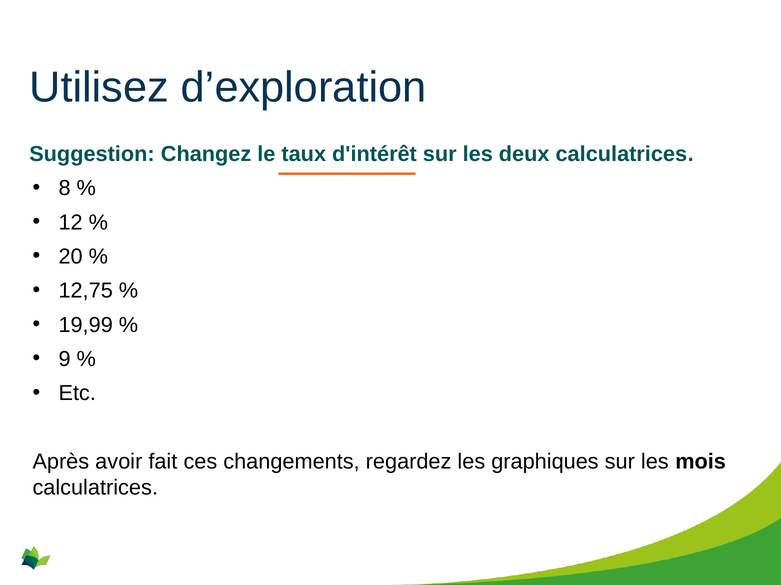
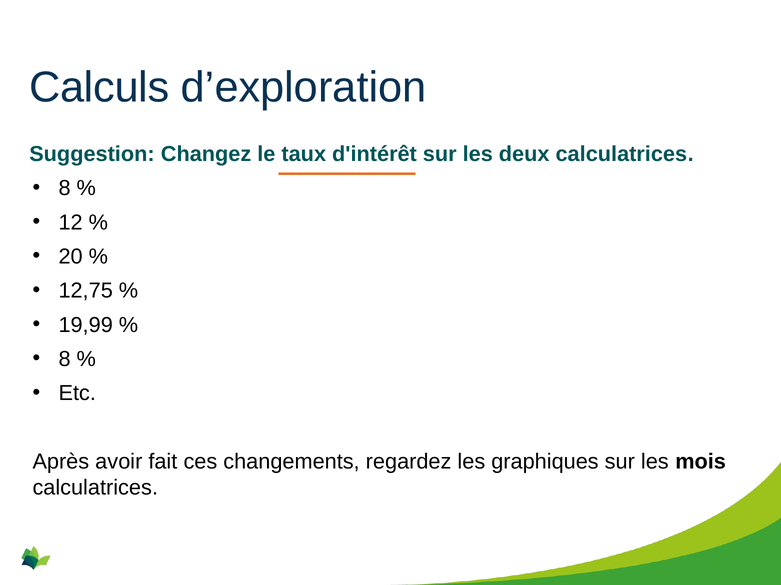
Utilisez: Utilisez -> Calculs (99, 87)
9: 9 -> 8 (65, 359)
